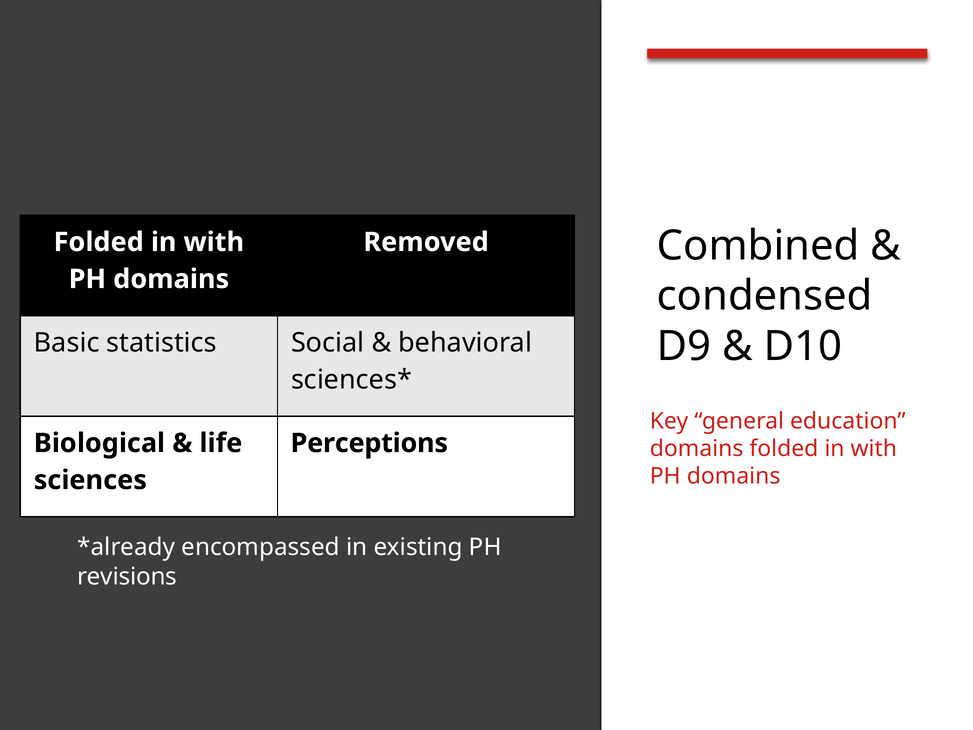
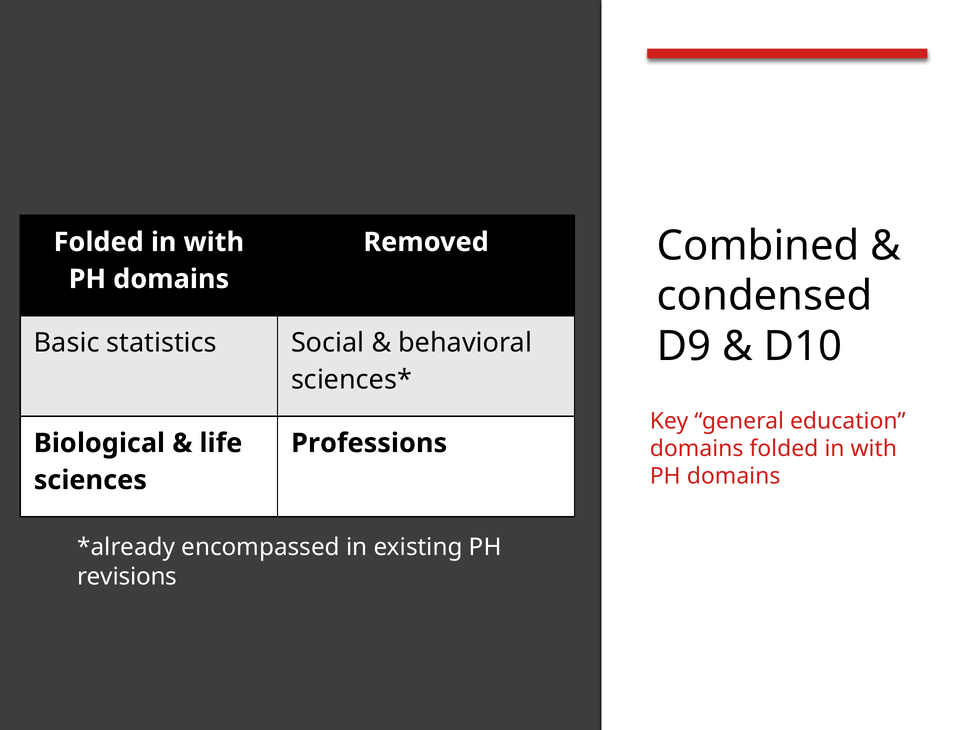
Perceptions: Perceptions -> Professions (369, 443)
